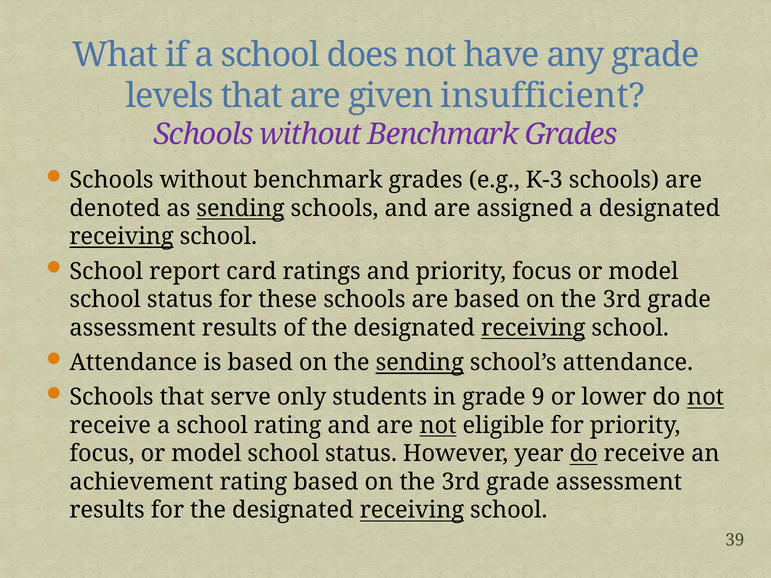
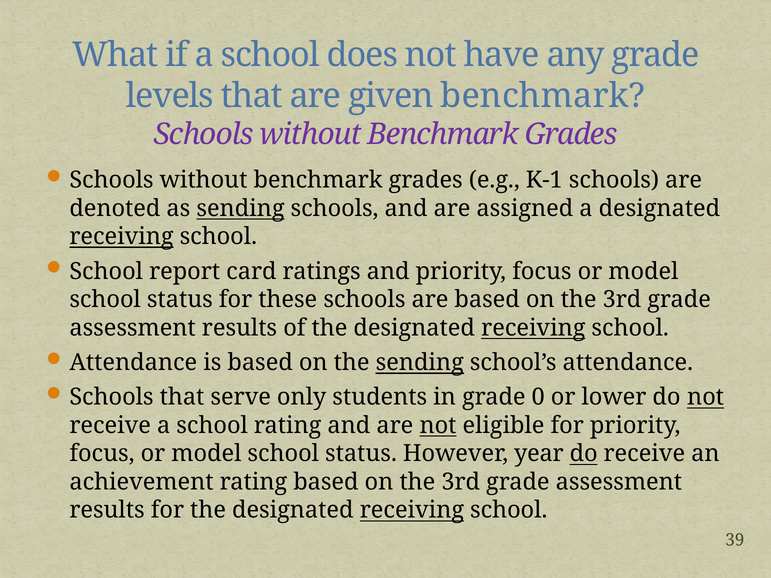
given insufficient: insufficient -> benchmark (543, 96)
K-3: K-3 -> K-1 (544, 180)
9: 9 -> 0 (538, 397)
